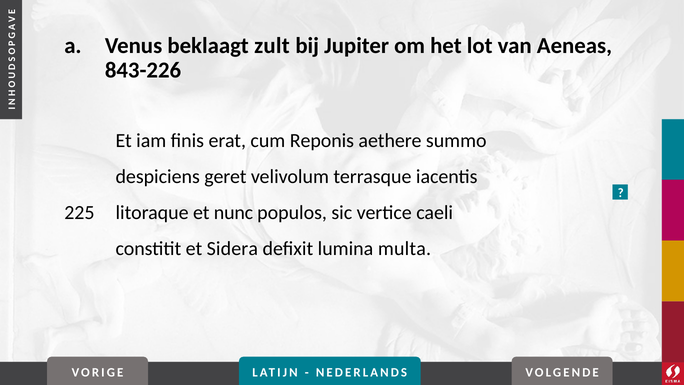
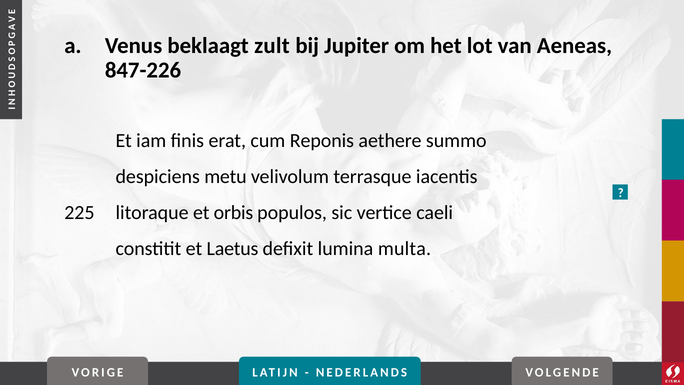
843-226: 843-226 -> 847-226 (143, 70)
geret: geret -> metu (225, 176)
nunc: nunc -> orbis (233, 212)
Sidera: Sidera -> Laetus (233, 248)
